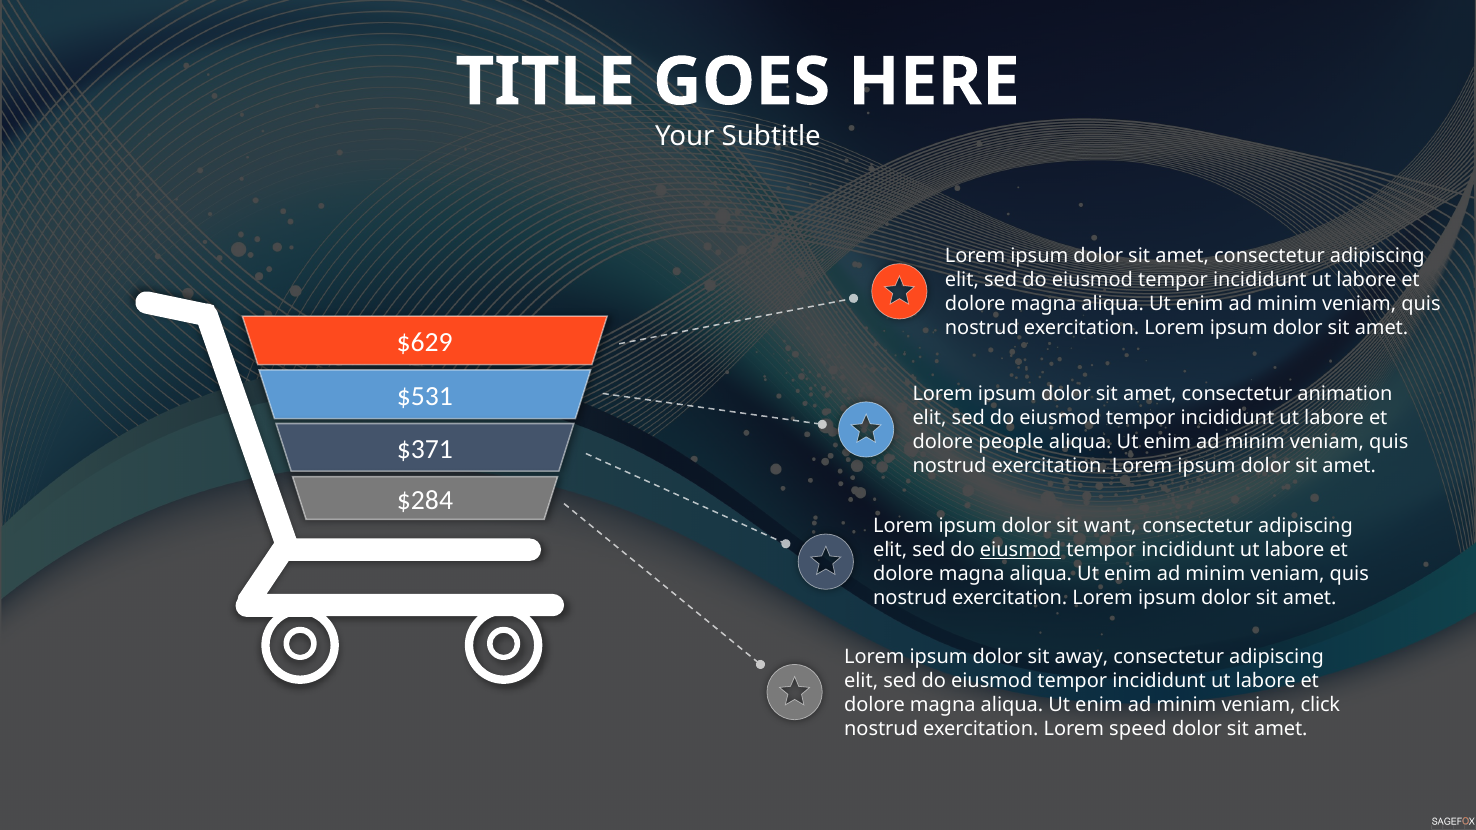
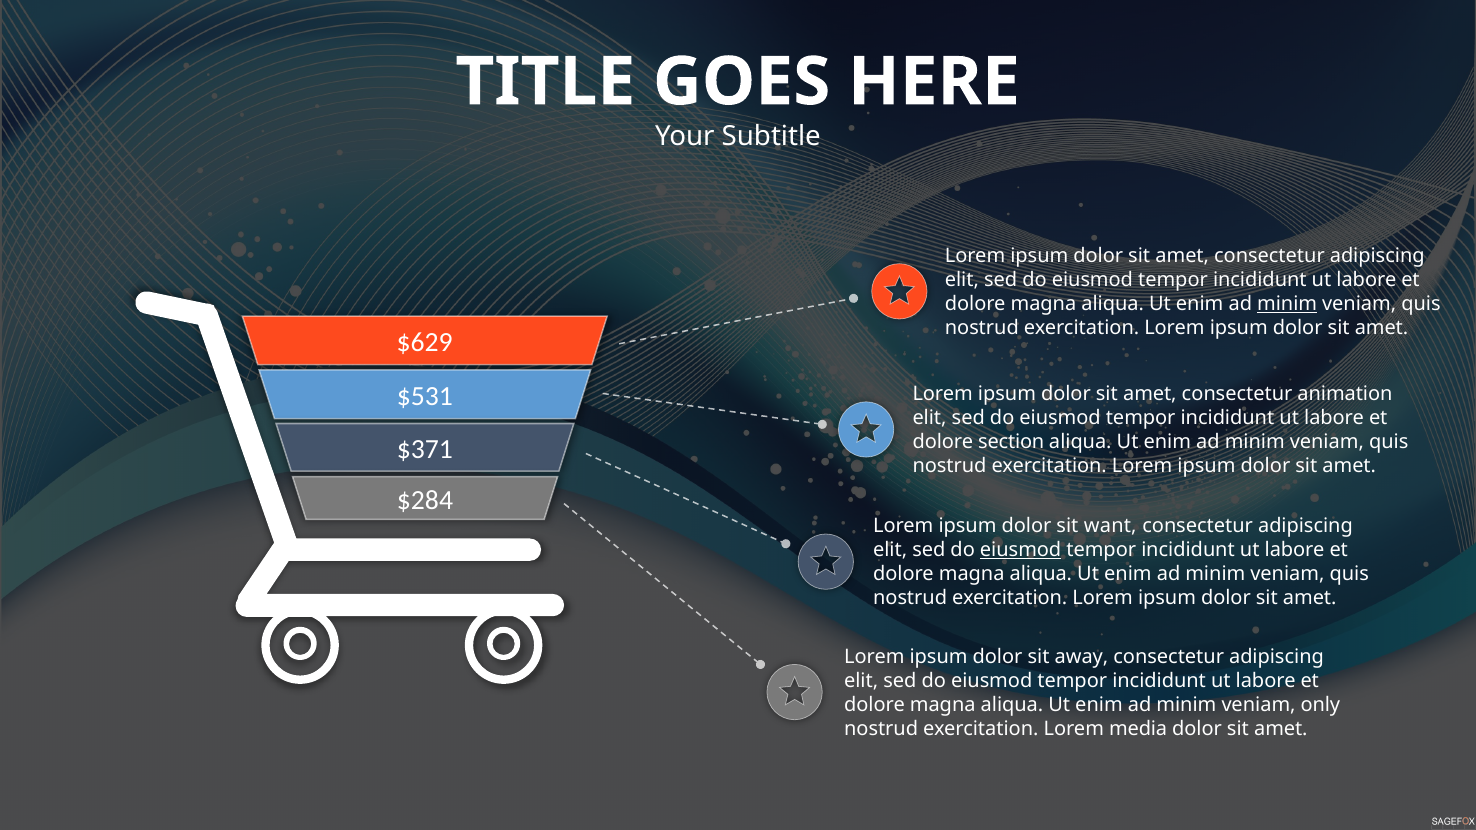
minim underline: none -> present (1287, 304)
people: people -> section (1011, 442)
click: click -> only (1320, 705)
speed: speed -> media (1138, 729)
